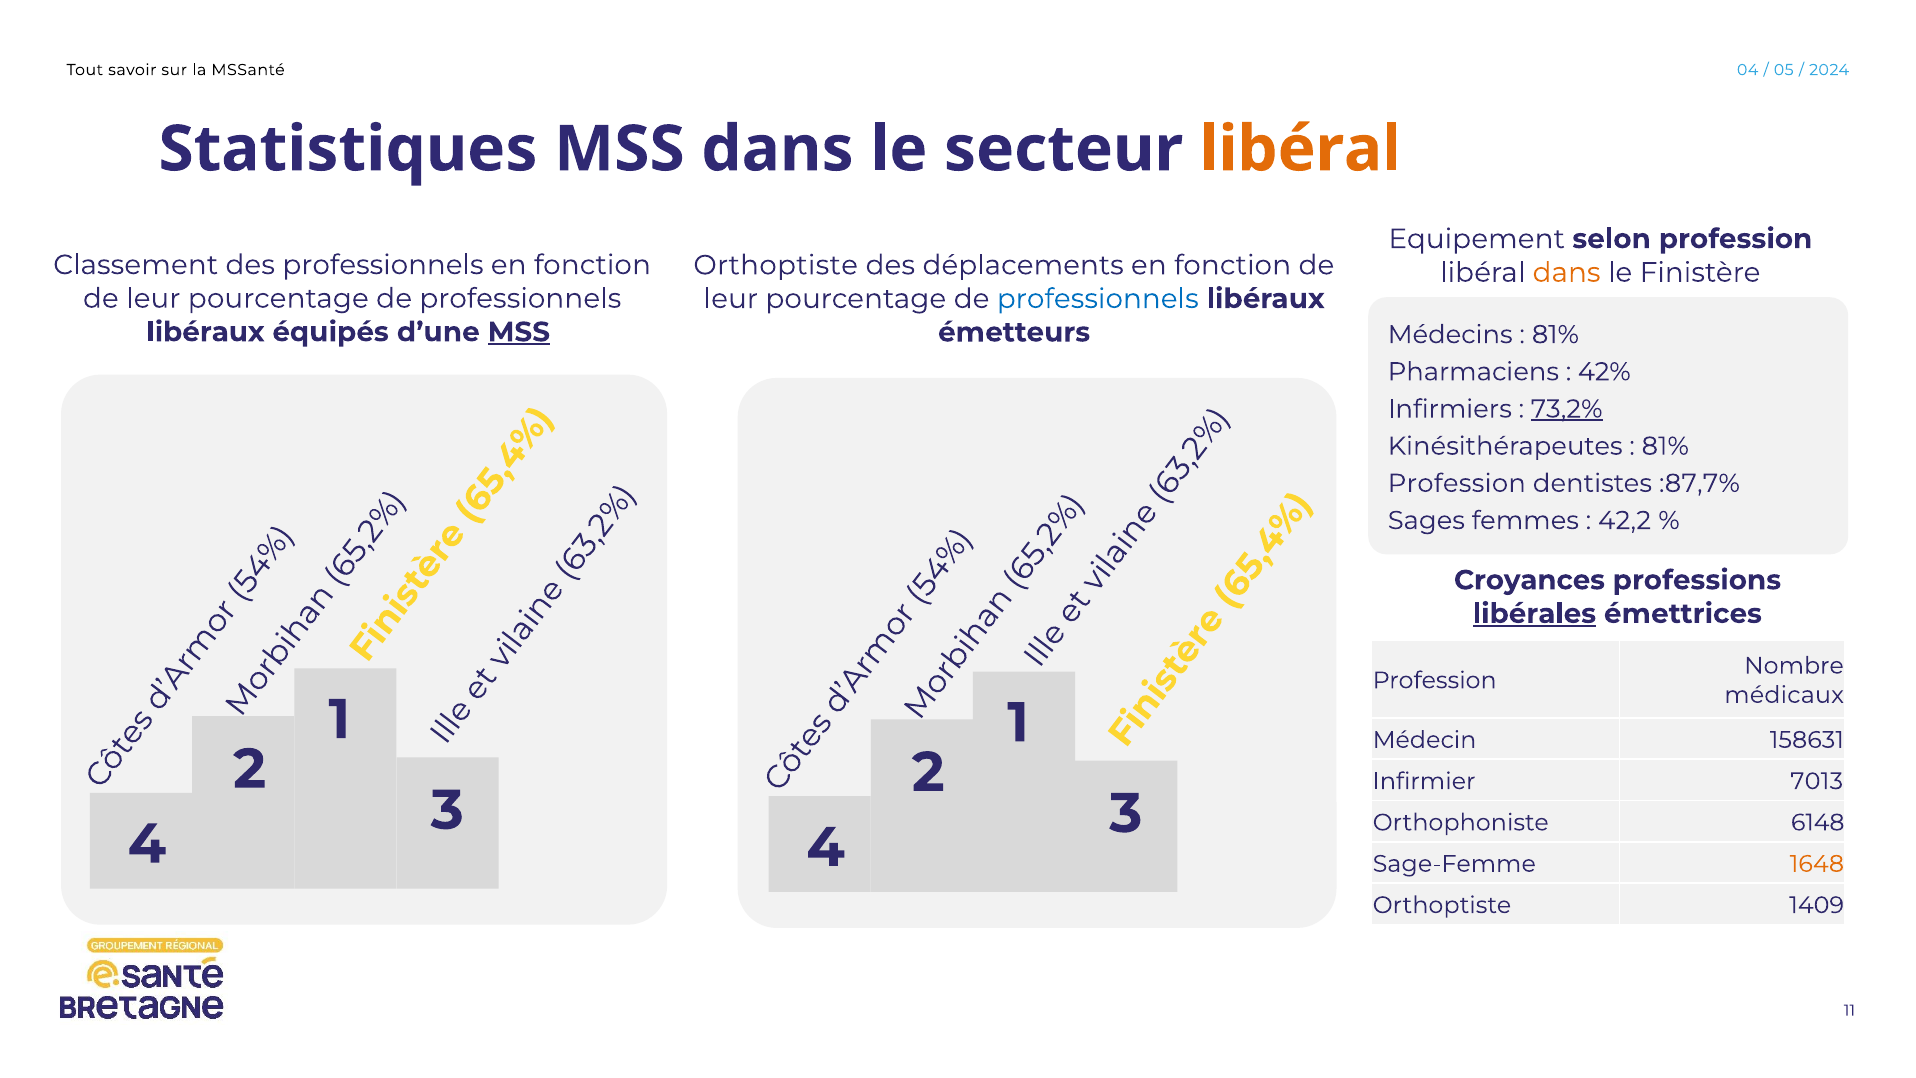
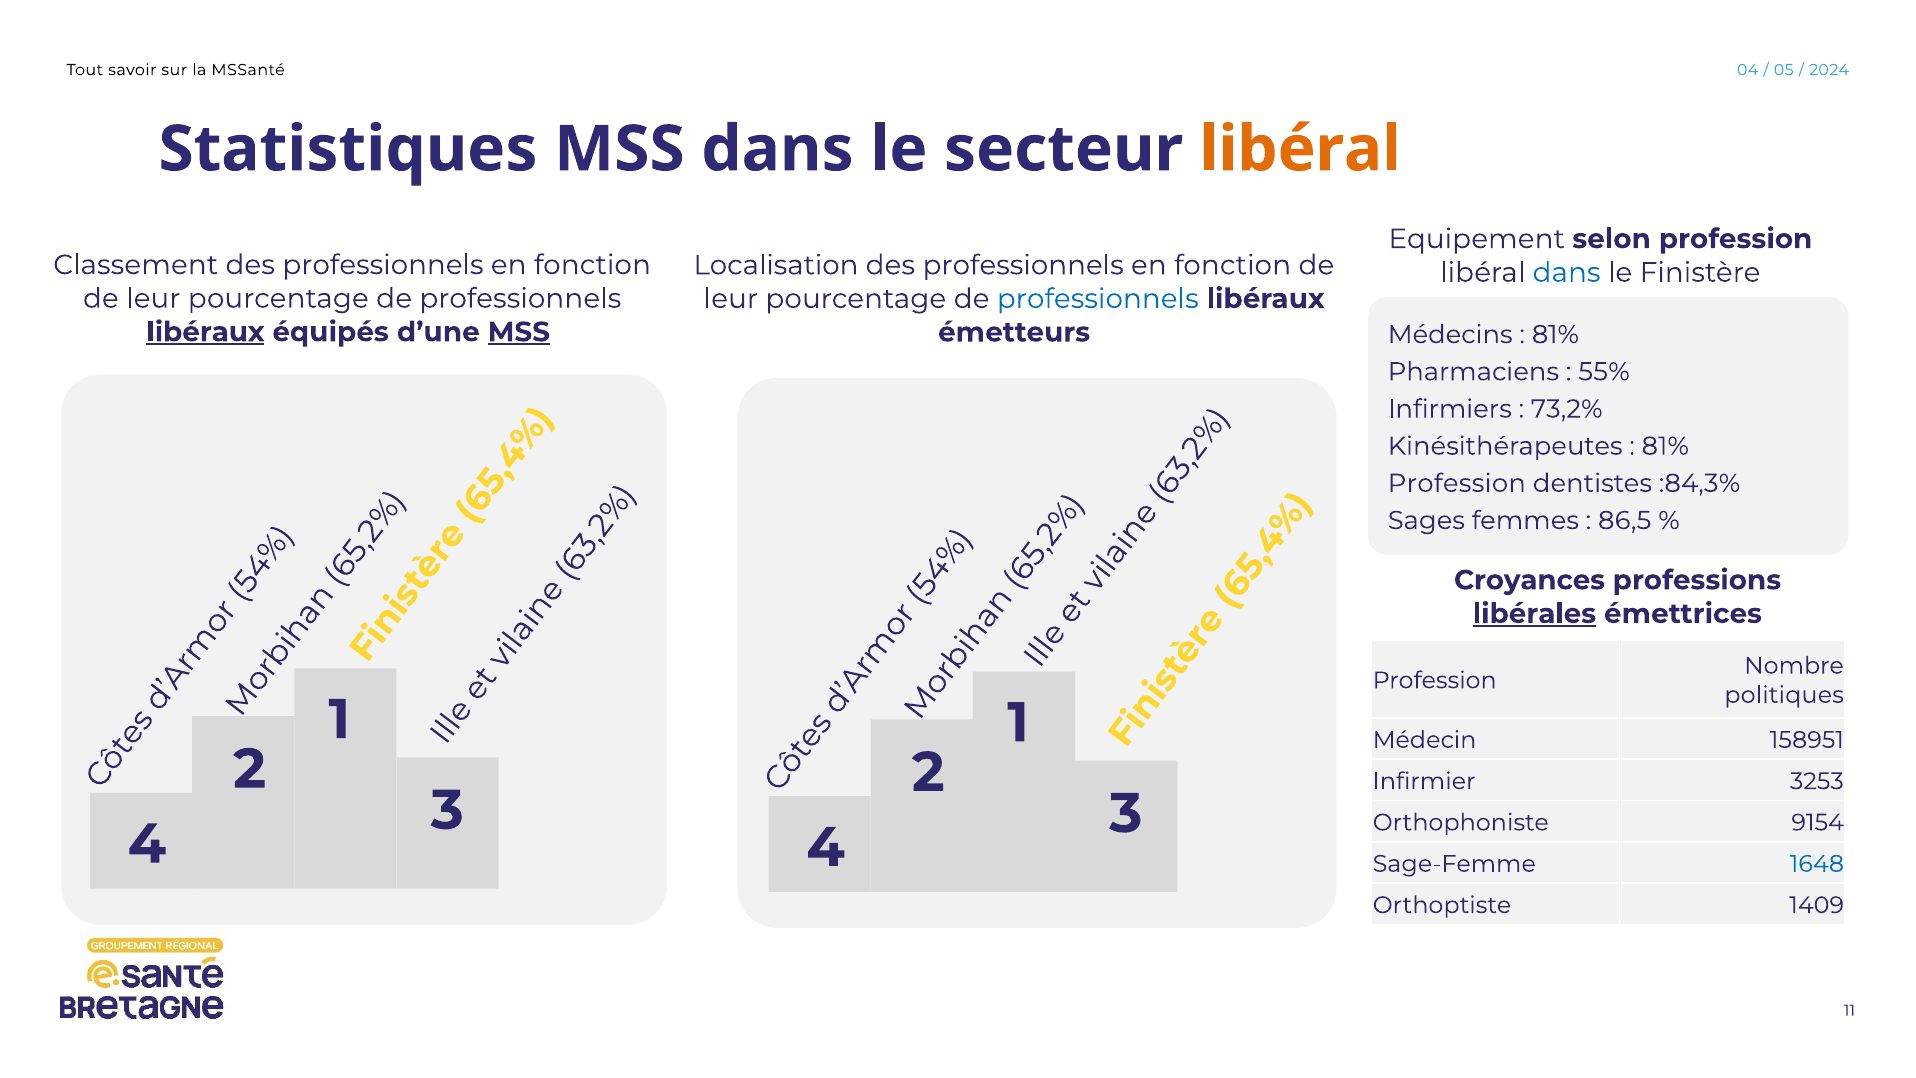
Orthoptiste: Orthoptiste -> Localisation (776, 265)
déplacements: déplacements -> professionnels (1023, 265)
dans colour: orange -> blue (1567, 272)
libéraux underline: none -> present (205, 332)
42%: 42% -> 55% (1604, 372)
73,2% underline: present -> none (1567, 409)
:87,7%: :87,7% -> :84,3% (1699, 483)
42,2: 42,2 -> 86,5 (1625, 520)
médicaux: médicaux -> politiques (1784, 695)
158631: 158631 -> 158951 (1807, 740)
7013: 7013 -> 3253 (1817, 781)
6148: 6148 -> 9154 (1818, 822)
1648 colour: orange -> blue (1817, 864)
